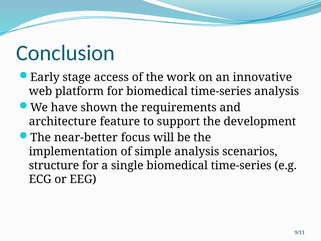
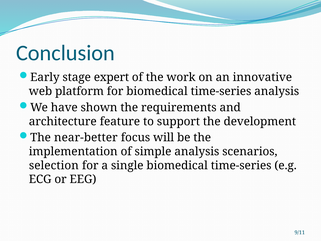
access: access -> expert (111, 77)
structure: structure -> selection (54, 165)
